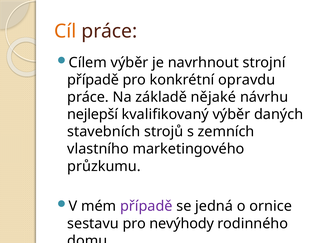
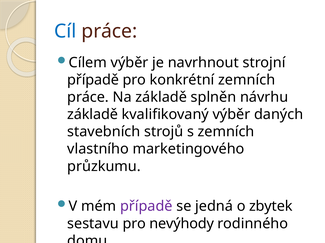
Cíl colour: orange -> blue (65, 31)
konkrétní opravdu: opravdu -> zemních (247, 80)
nějaké: nějaké -> splněn (213, 97)
nejlepší: nejlepší -> základě (93, 115)
ornice: ornice -> zbytek (271, 207)
